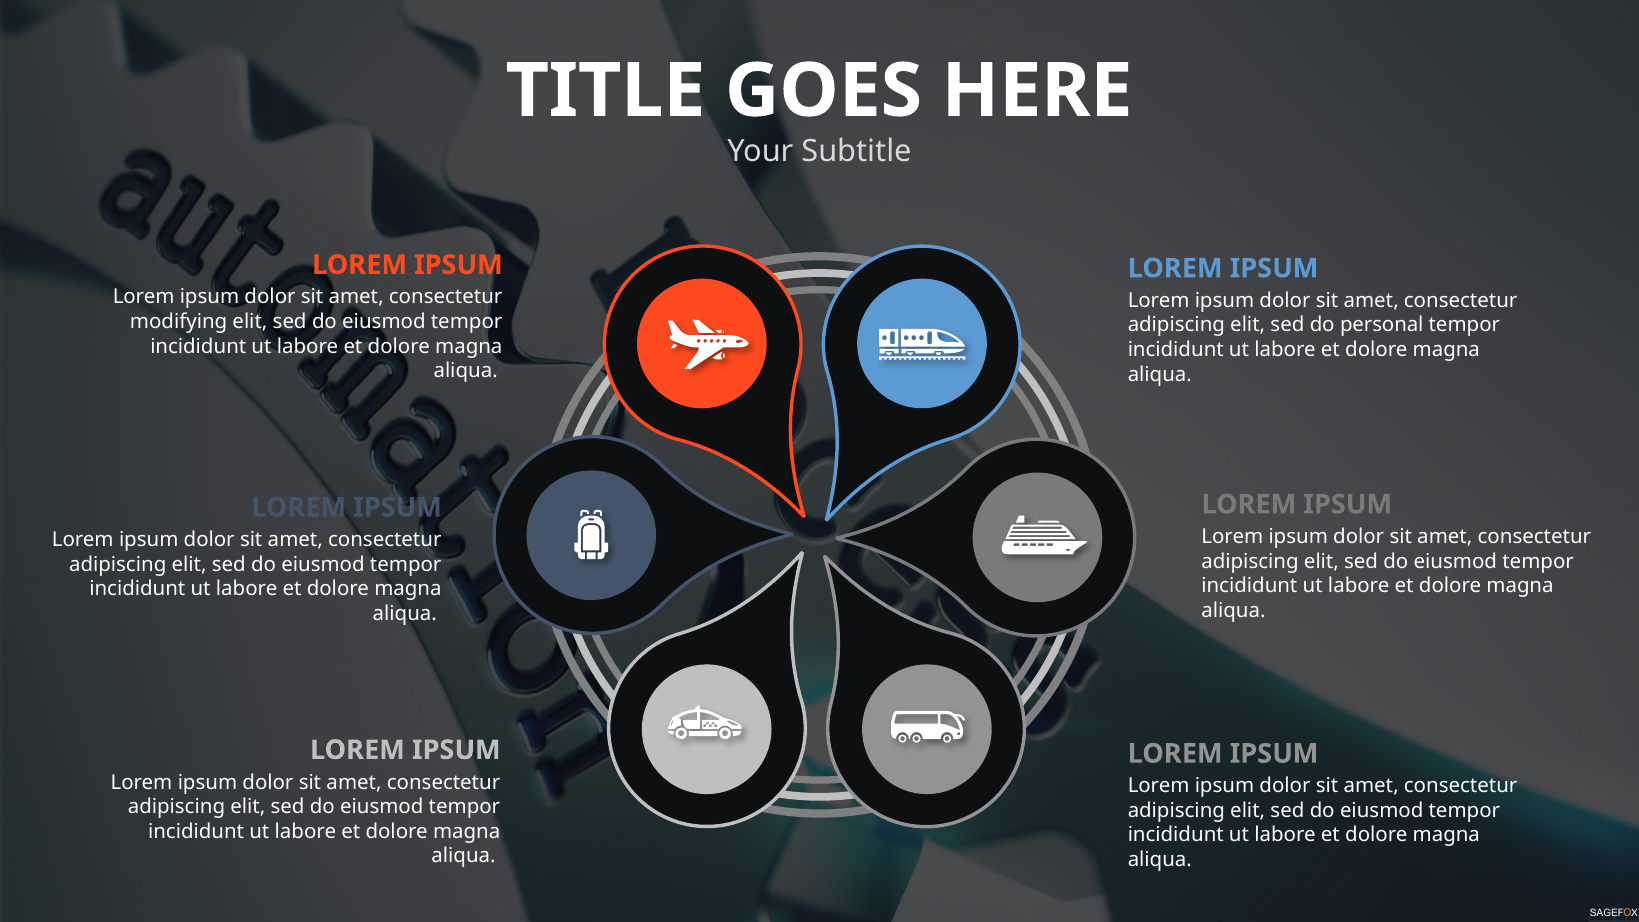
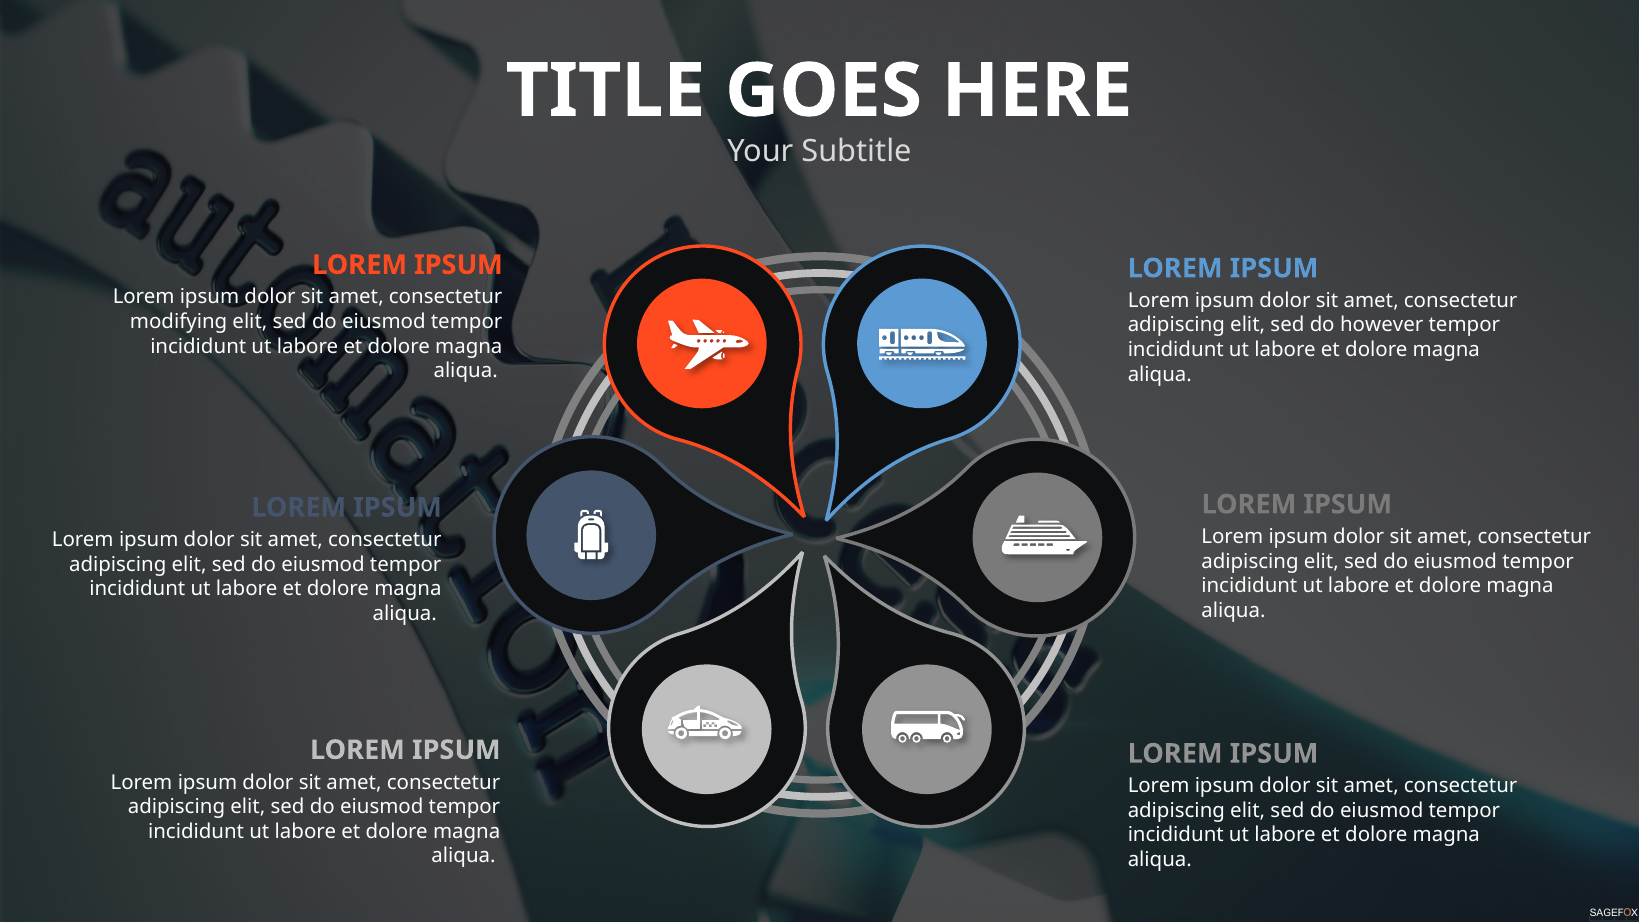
personal: personal -> however (1382, 325)
